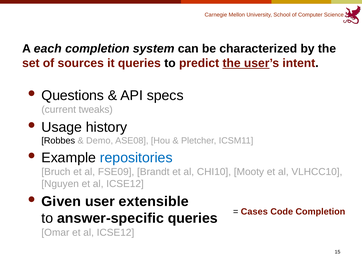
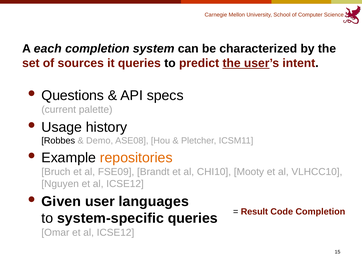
tweaks: tweaks -> palette (96, 110)
repositories colour: blue -> orange (136, 158)
extensible: extensible -> languages (154, 202)
Cases: Cases -> Result (254, 212)
answer-specific: answer-specific -> system-specific (110, 219)
